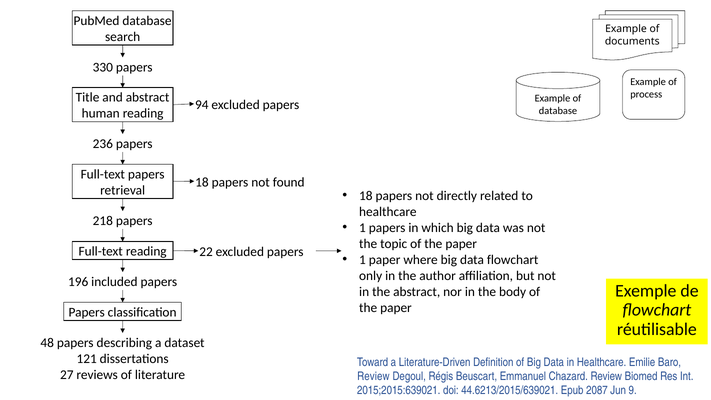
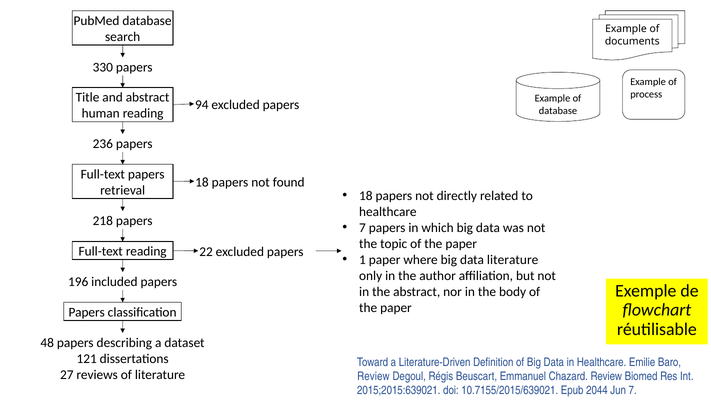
1: 1 -> 7 (362, 228)
data flowchart: flowchart -> literature (513, 260)
44.6213/2015/639021: 44.6213/2015/639021 -> 10.7155/2015/639021 (510, 390)
2087: 2087 -> 2044 (597, 390)
Jun 9: 9 -> 7 (633, 390)
